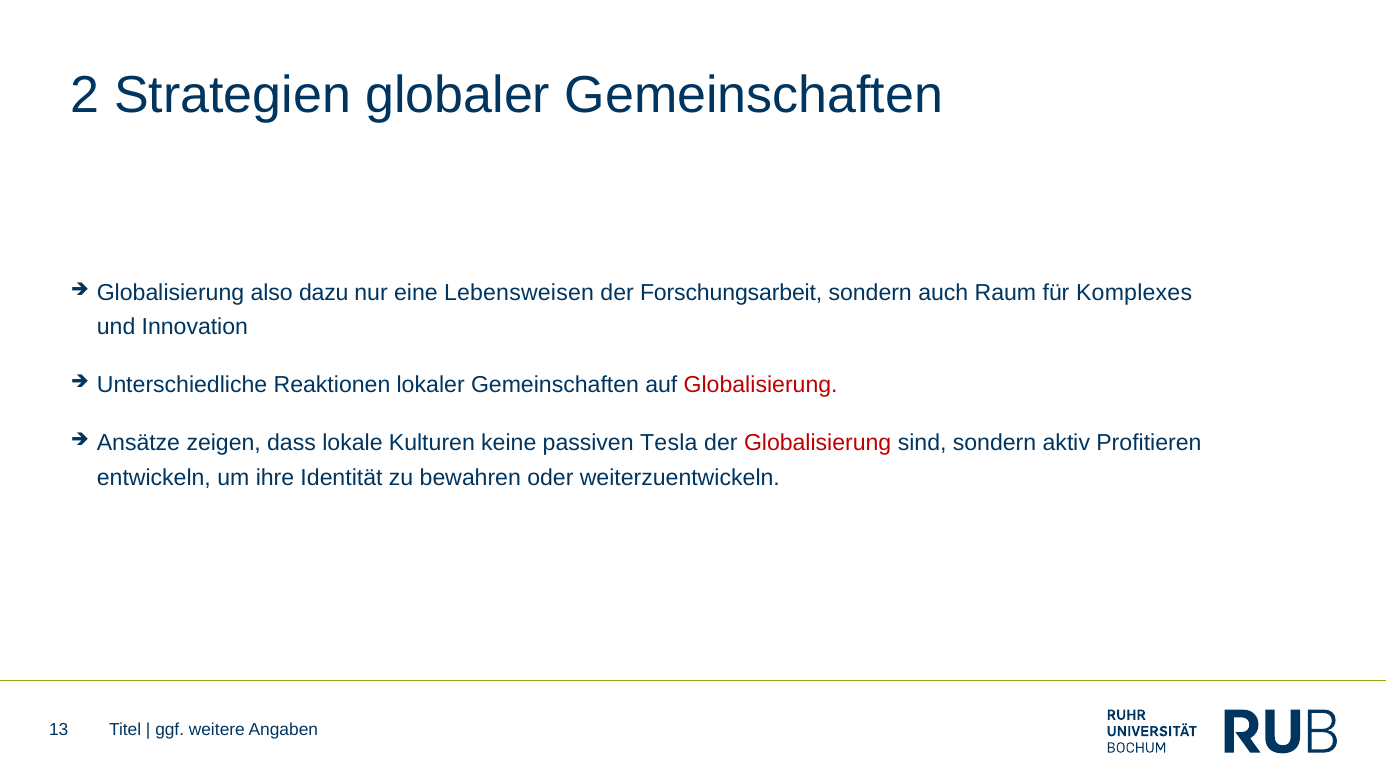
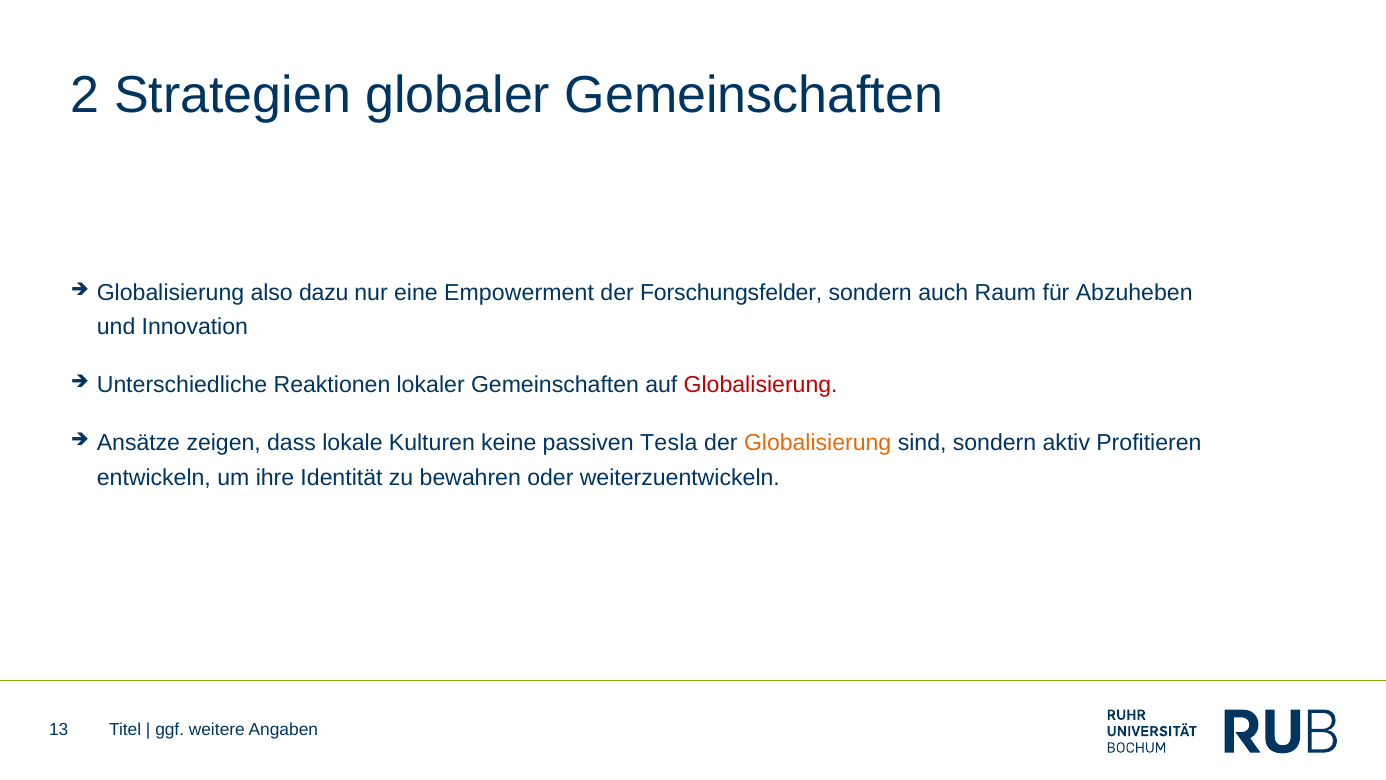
Lebensweisen: Lebensweisen -> Empowerment (519, 293)
Forschungsarbeit: Forschungsarbeit -> Forschungsfelder (731, 293)
Komplexes: Komplexes -> Abzuheben (1134, 293)
Globalisierung colour: red -> orange (818, 443)
